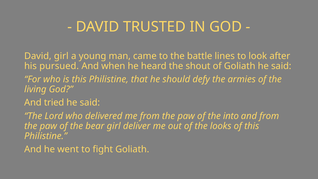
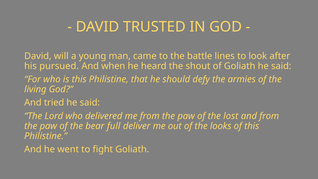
David girl: girl -> will (61, 56)
into: into -> lost (231, 116)
bear girl: girl -> full (114, 126)
